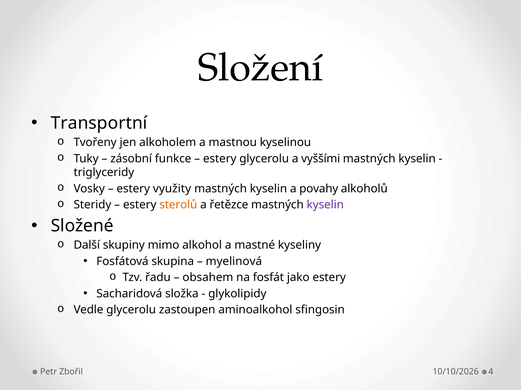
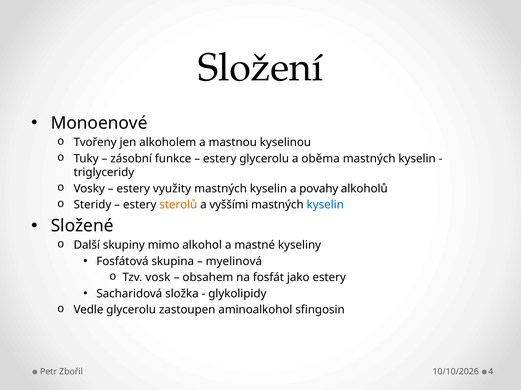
Transportní: Transportní -> Monoenové (99, 123)
vyššími: vyššími -> oběma (321, 159)
řetězce: řetězce -> vyššími (229, 205)
kyselin colour: purple -> blue (325, 205)
řadu: řadu -> vosk (158, 278)
